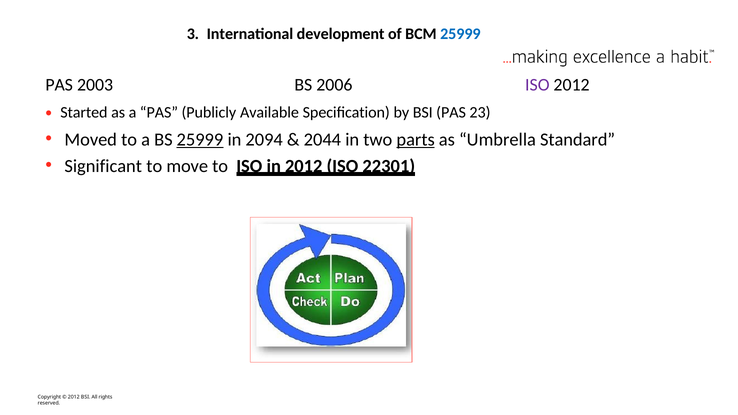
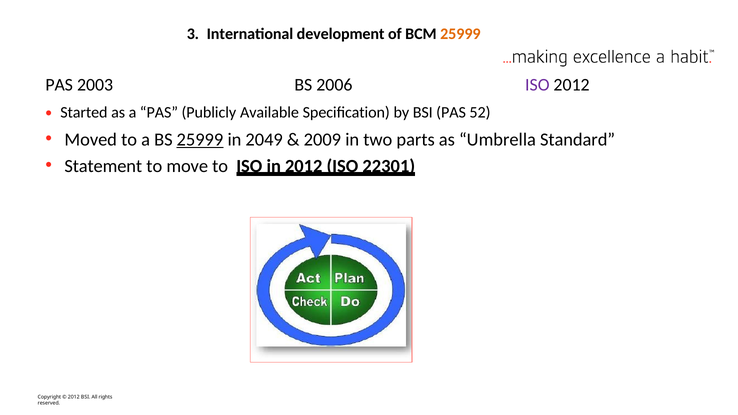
25999 colour: blue -> orange (460, 34)
23: 23 -> 52 (480, 112)
2094: 2094 -> 2049 (264, 140)
2044: 2044 -> 2009 (322, 140)
parts underline: present -> none (416, 140)
Significant: Significant -> Statement (103, 166)
